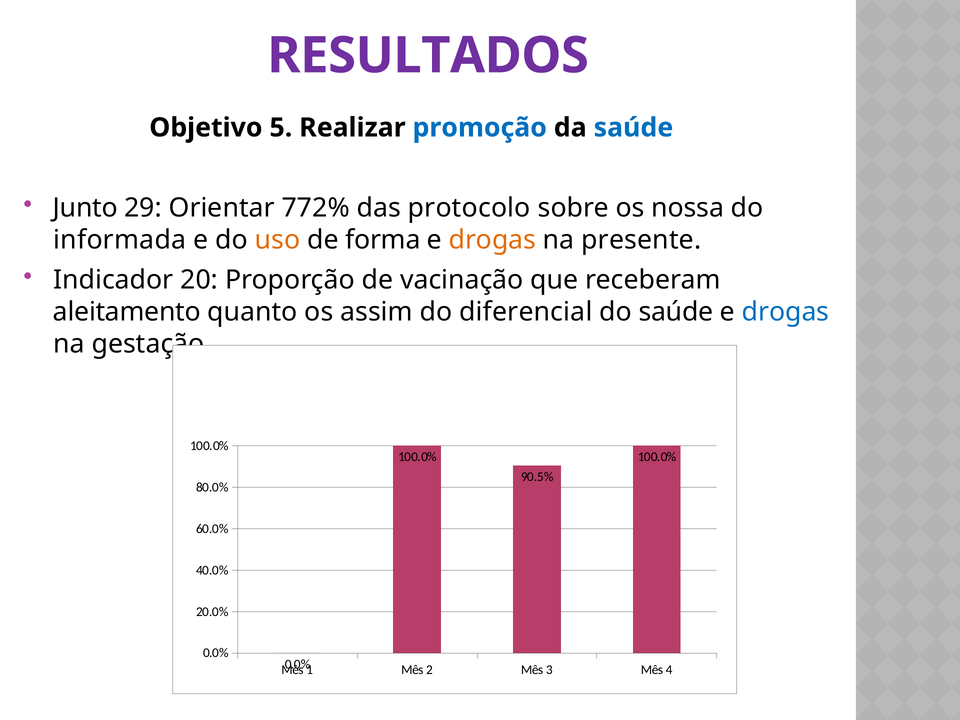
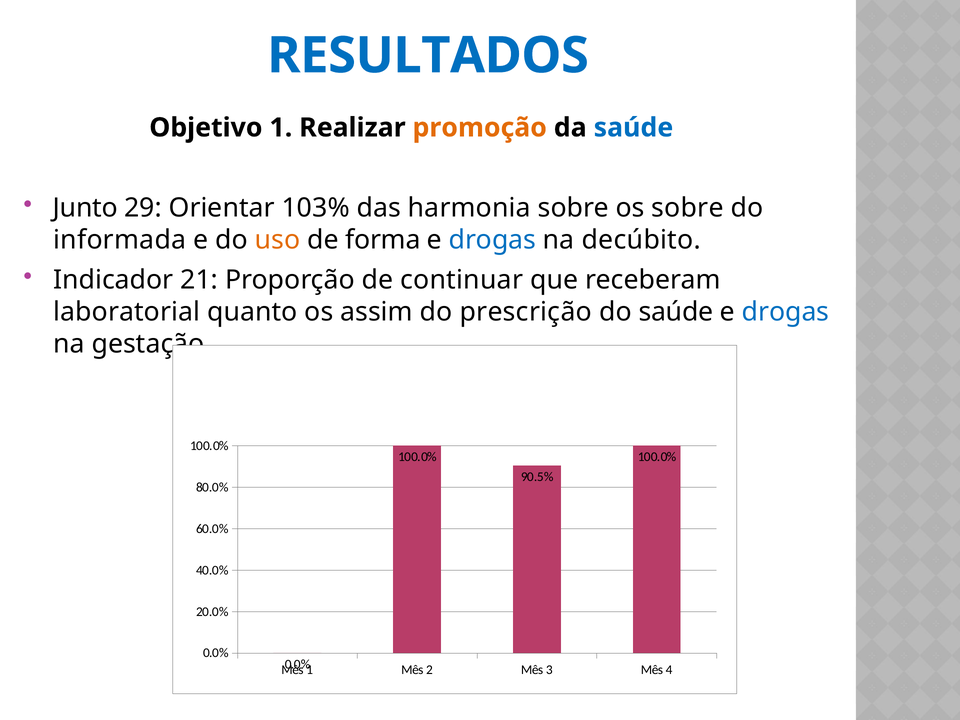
RESULTADOS colour: purple -> blue (428, 56)
Objetivo 5: 5 -> 1 (281, 128)
promoção colour: blue -> orange (480, 128)
772%: 772% -> 103% (316, 208)
protocolo: protocolo -> harmonia (469, 208)
os nossa: nossa -> sobre (688, 208)
drogas colour: orange -> blue (492, 240)
presente: presente -> decúbito (641, 240)
20: 20 -> 21 (199, 280)
vacinação: vacinação -> continuar (462, 280)
aleitamento: aleitamento -> laboratorial (127, 312)
diferencial: diferencial -> prescrição (526, 312)
